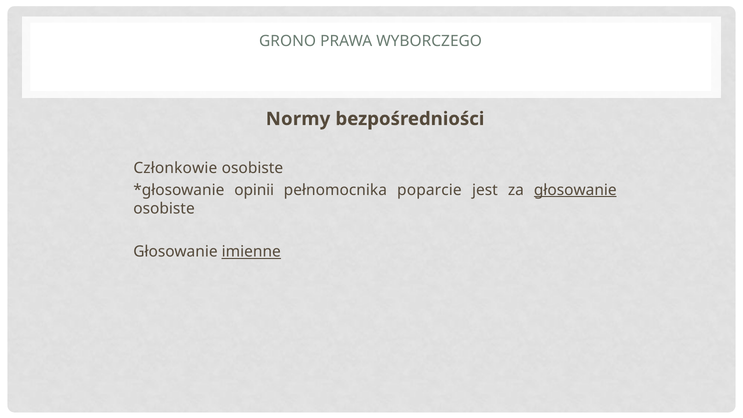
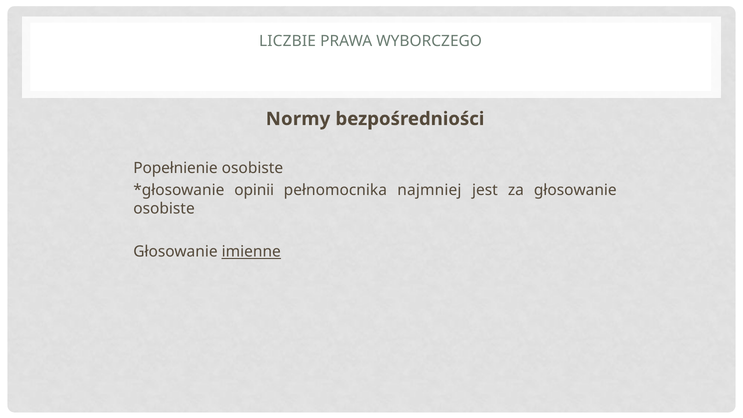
GRONO: GRONO -> LICZBIE (288, 41)
Członkowie: Członkowie -> Popełnienie (176, 168)
poparcie: poparcie -> najmniej (429, 190)
głosowanie underline: present -> none (575, 190)
